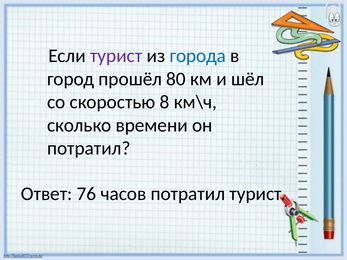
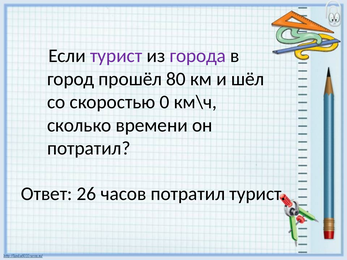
города colour: blue -> purple (198, 56)
8: 8 -> 0 (165, 102)
76: 76 -> 26 (86, 194)
